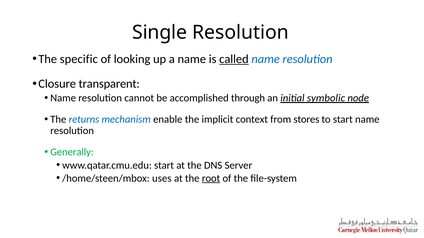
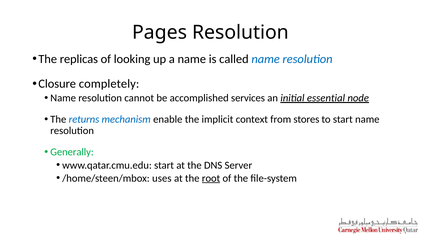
Single: Single -> Pages (160, 32)
specific: specific -> replicas (79, 59)
called underline: present -> none (234, 59)
transparent: transparent -> completely (109, 84)
through: through -> services (248, 98)
symbolic: symbolic -> essential (326, 98)
